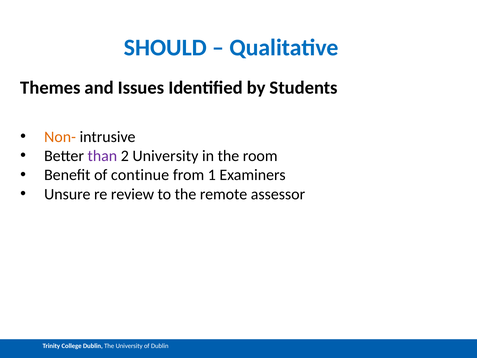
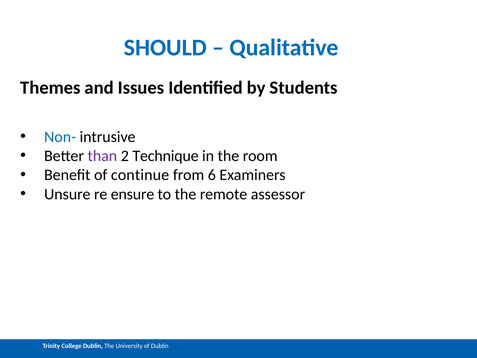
Non- colour: orange -> blue (60, 137)
2 University: University -> Technique (166, 156)
1: 1 -> 6 (212, 175)
review: review -> ensure (133, 194)
